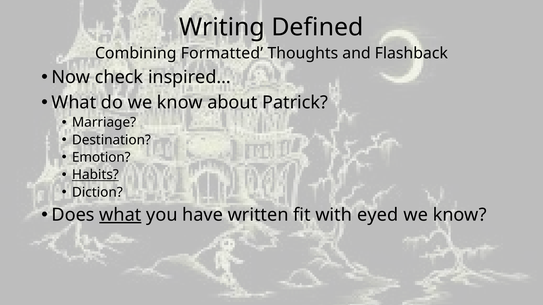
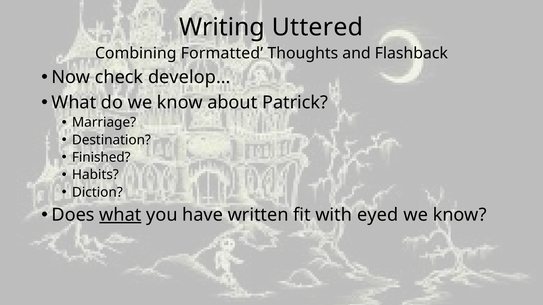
Defined: Defined -> Uttered (317, 27)
inspired…: inspired… -> develop… (189, 77)
Emotion: Emotion -> Finished (101, 158)
Habits underline: present -> none (95, 175)
